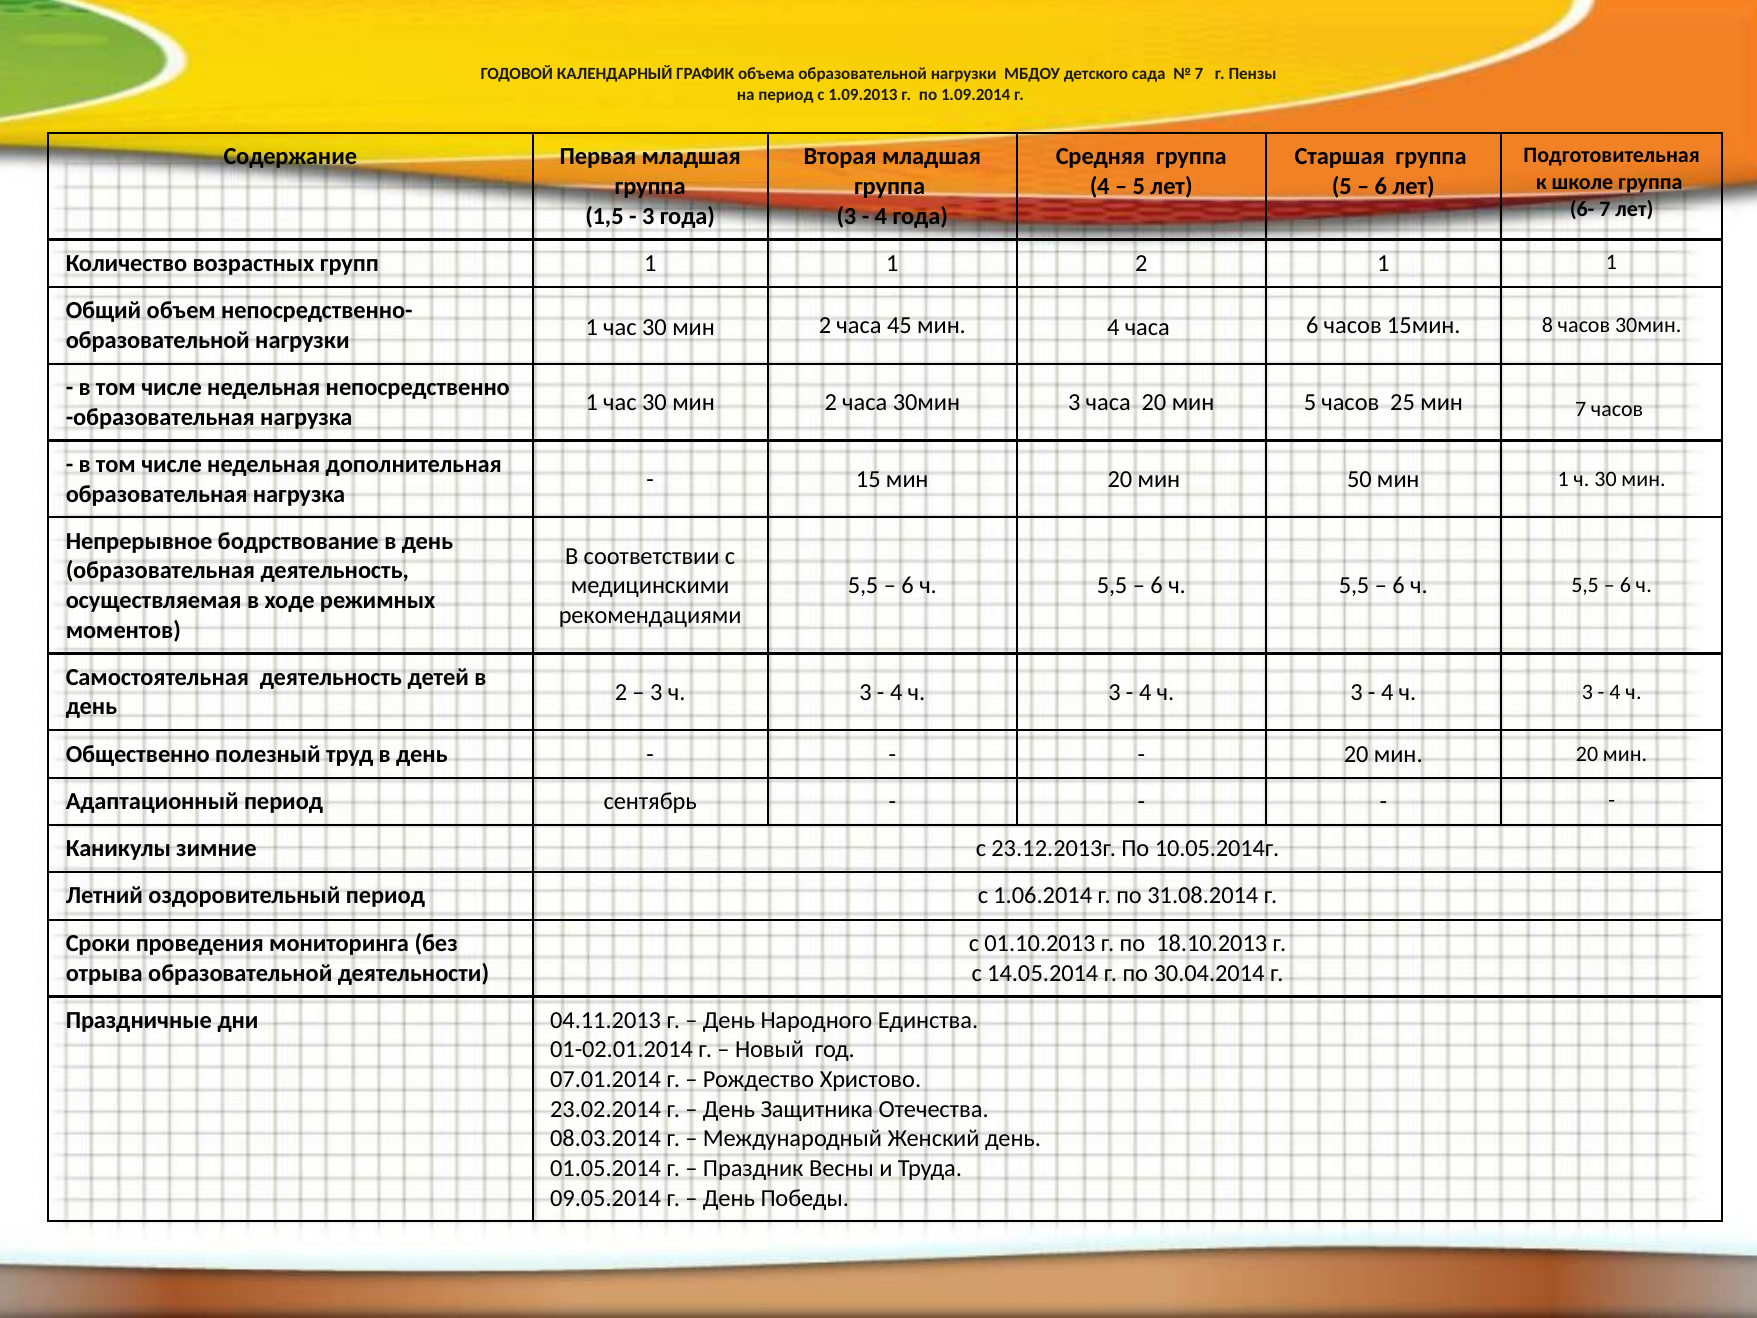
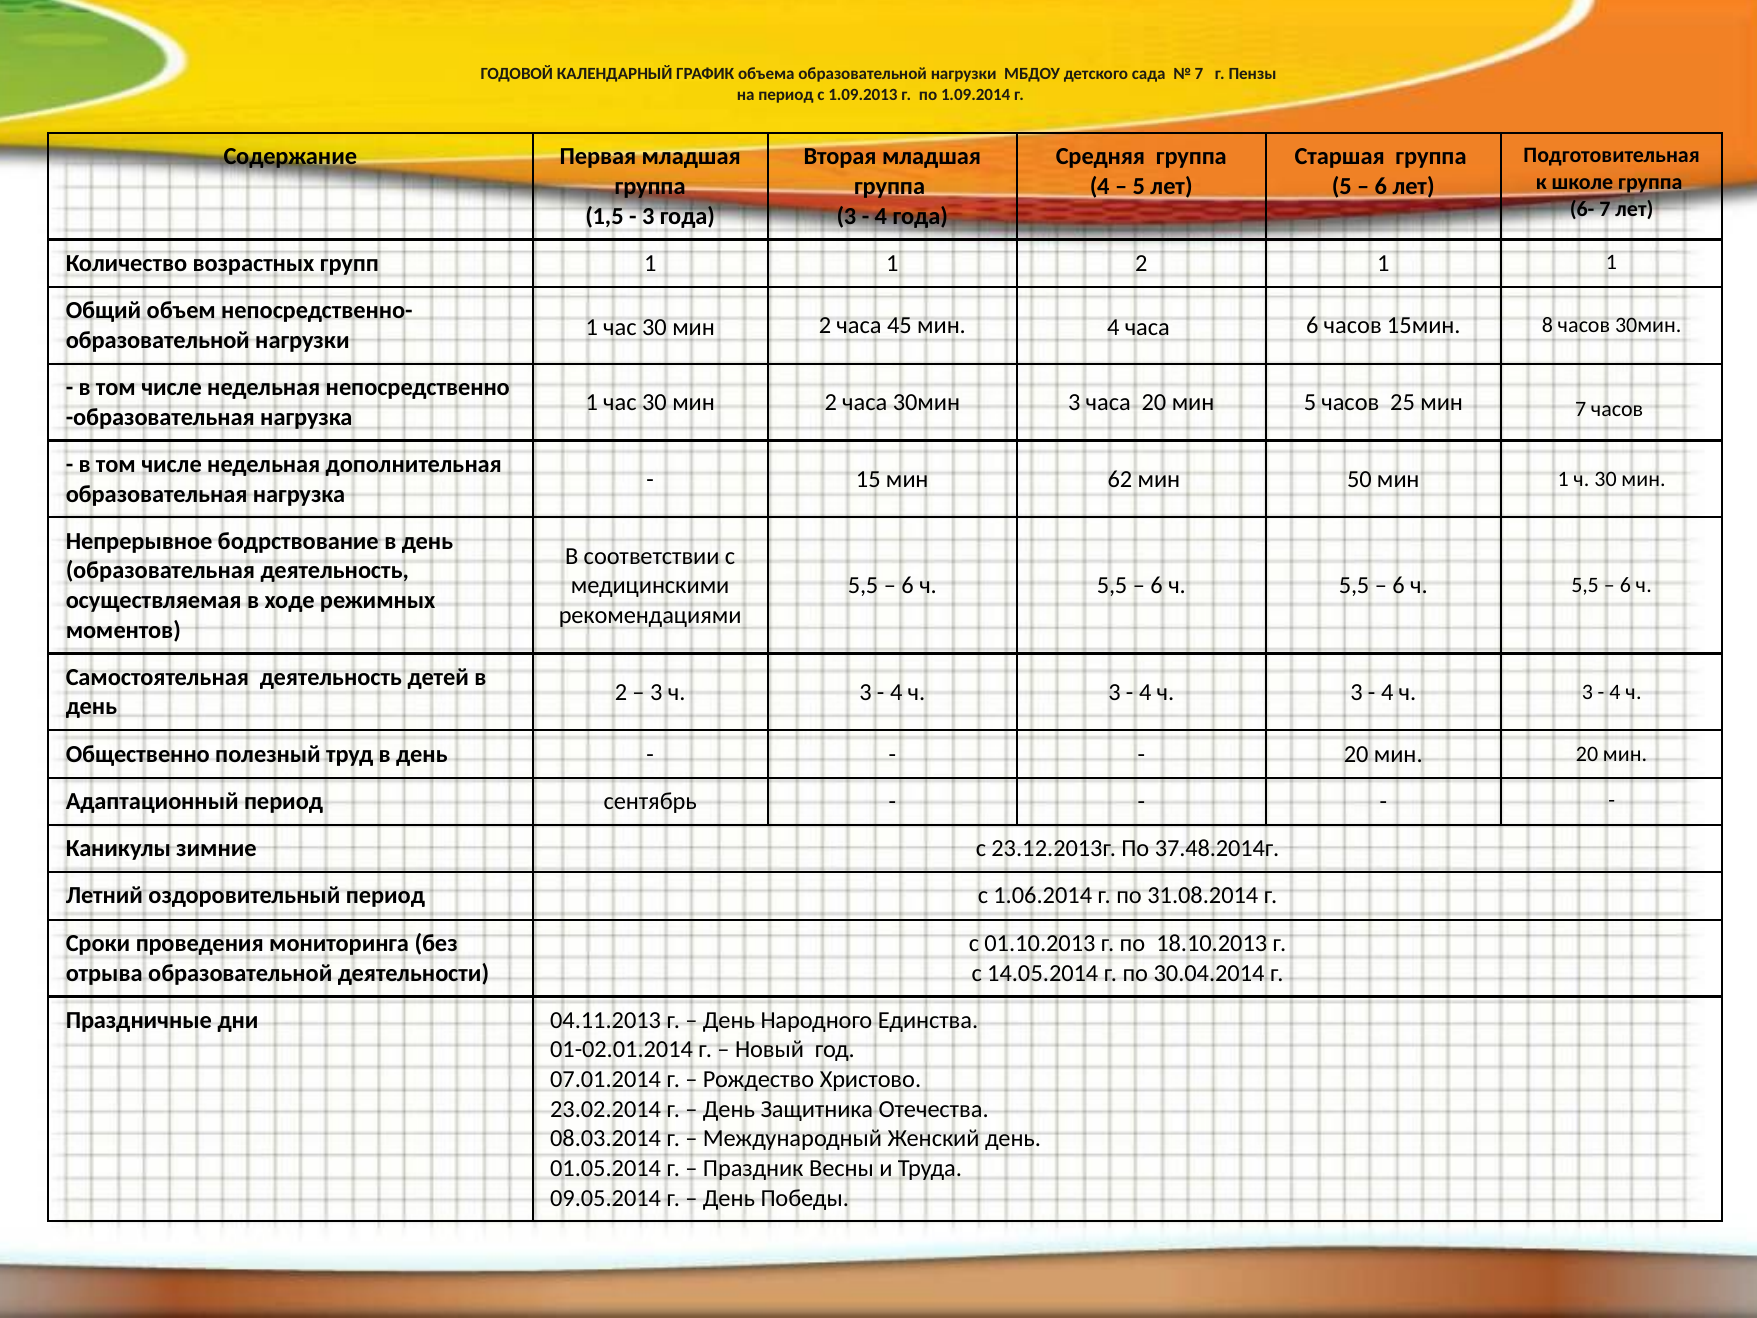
15 мин 20: 20 -> 62 (1120, 479)
10.05.2014г: 10.05.2014г -> 37.48.2014г (1217, 849)
